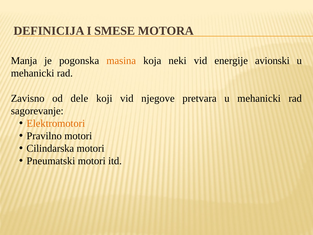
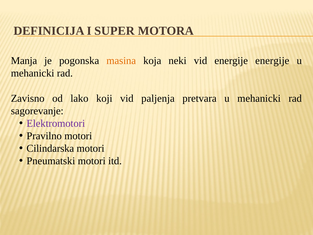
SMESE: SMESE -> SUPER (114, 31)
energije avionski: avionski -> energije (272, 61)
dele: dele -> lako (79, 98)
njegove: njegove -> paljenja (158, 98)
Elektromotori colour: orange -> purple (56, 123)
